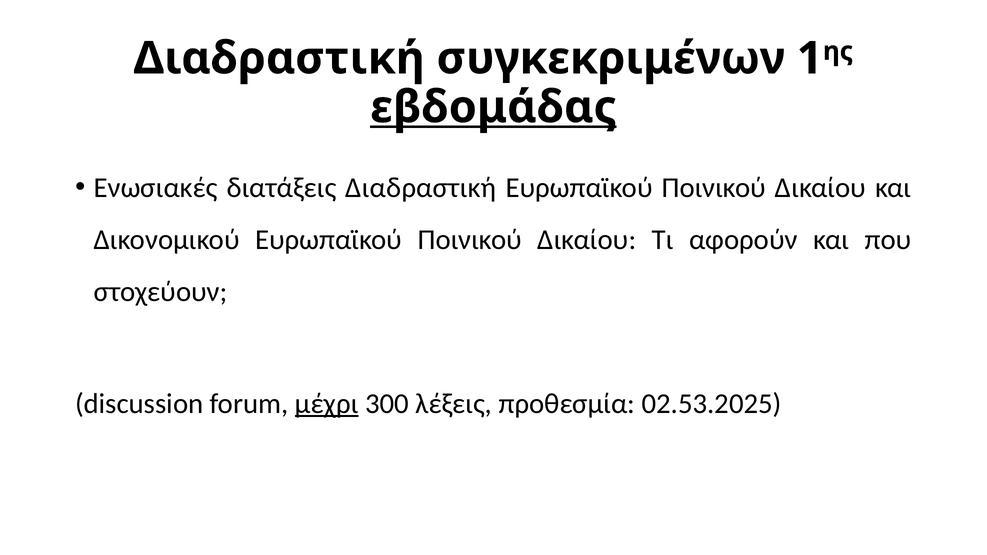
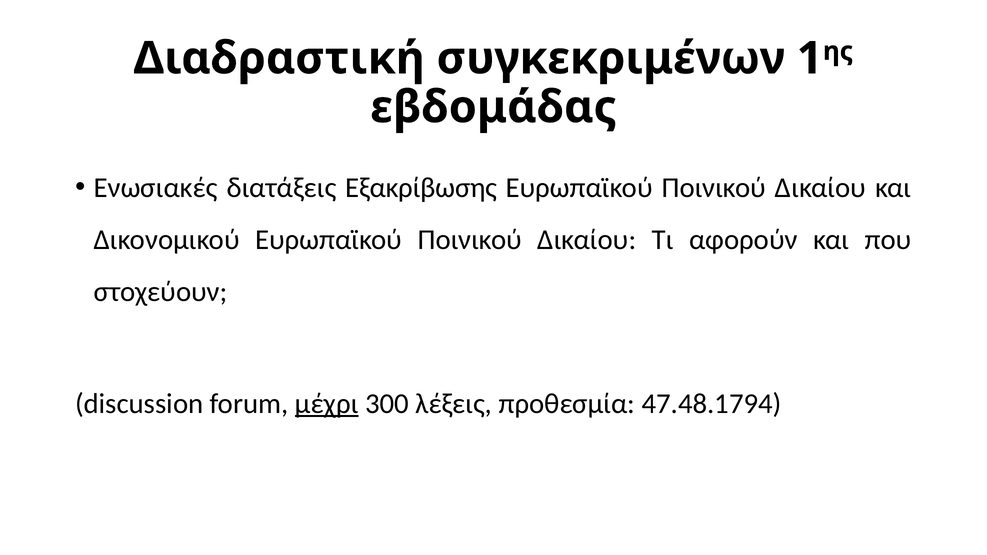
εβδομάδας underline: present -> none (493, 107)
διατάξεις Διαδραστική: Διαδραστική -> Εξακρίβωσης (421, 188)
02.53.2025: 02.53.2025 -> 47.48.1794 (712, 404)
